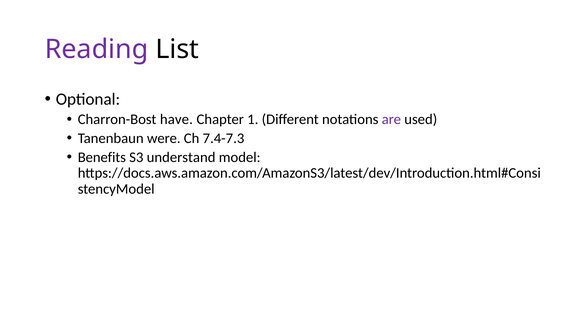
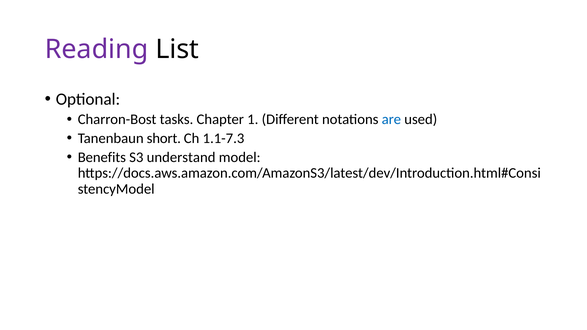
have: have -> tasks (176, 119)
are colour: purple -> blue (391, 119)
were: were -> short (164, 138)
7.4-7.3: 7.4-7.3 -> 1.1-7.3 (223, 138)
